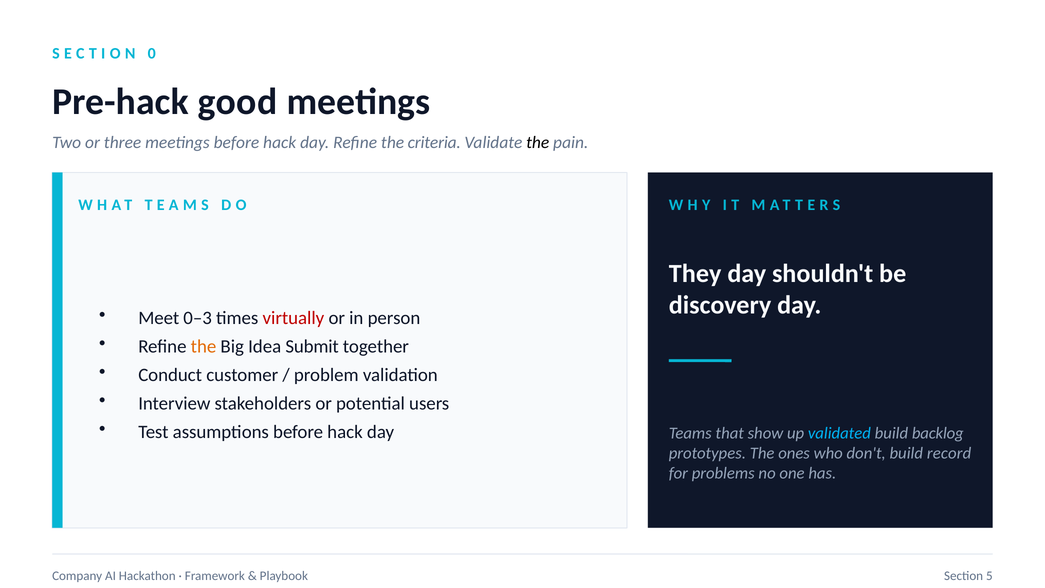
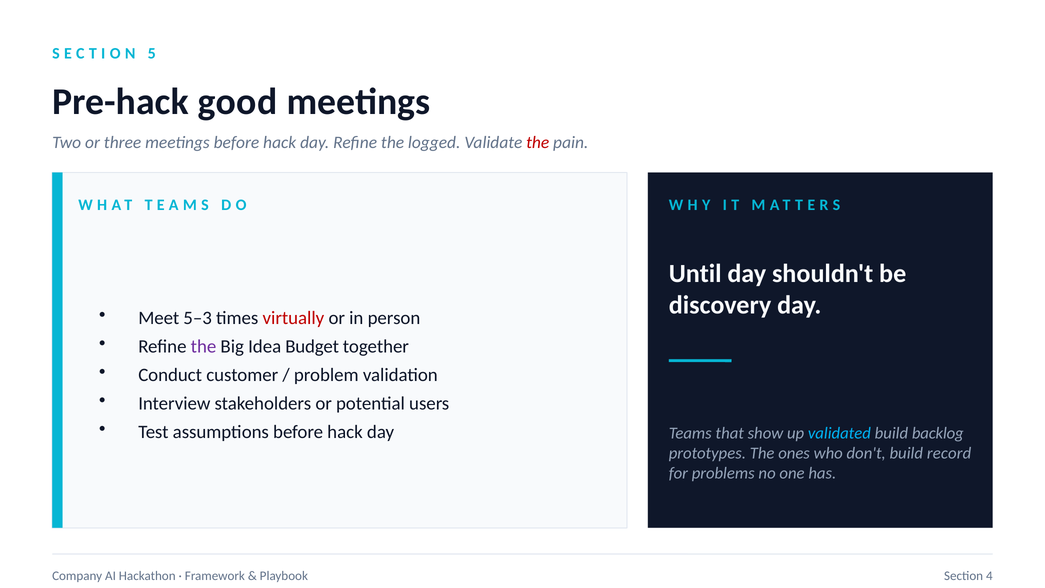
0: 0 -> 5 (152, 53)
criteria: criteria -> logged (434, 142)
the colour: black -> red (538, 142)
They: They -> Until (695, 273)
0–3: 0–3 -> 5–3 (198, 318)
the colour: orange -> purple (204, 346)
Submit: Submit -> Budget (312, 346)
5: 5 -> 4 (989, 576)
